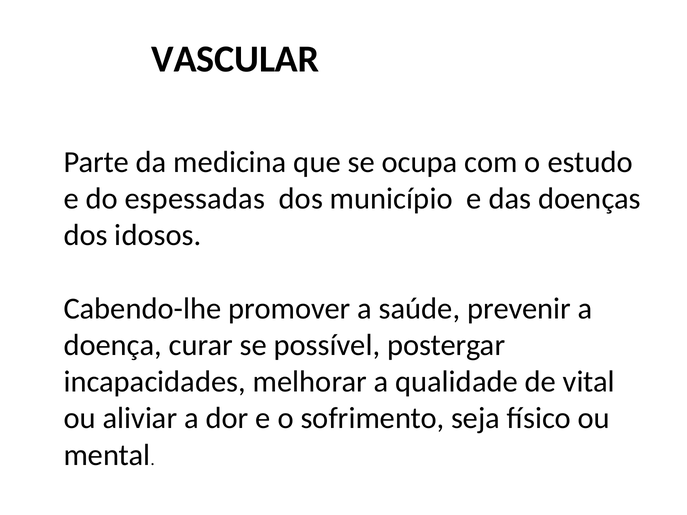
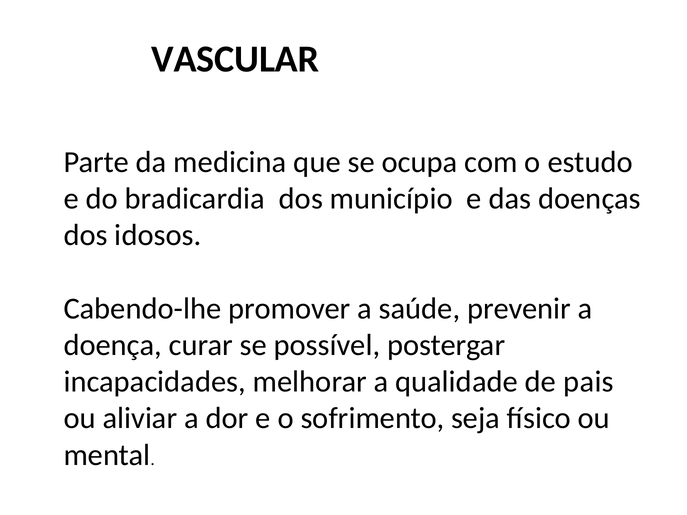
espessadas: espessadas -> bradicardia (195, 199)
vital: vital -> pais (589, 382)
